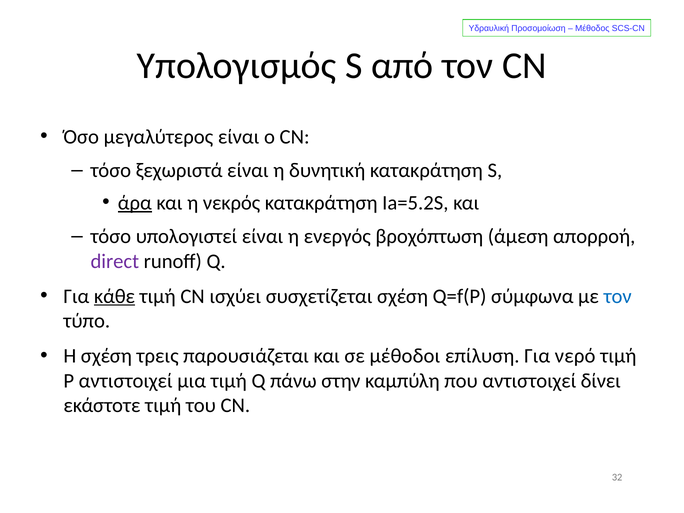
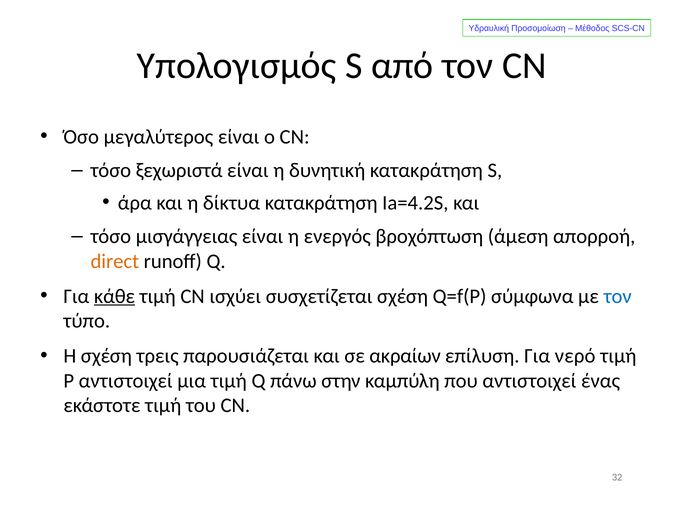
άρα underline: present -> none (135, 203)
νεκρός: νεκρός -> δίκτυα (232, 203)
Ia=5.2S: Ia=5.2S -> Ia=4.2S (415, 203)
υπολογιστεί: υπολογιστεί -> μισγάγγειας (187, 236)
direct colour: purple -> orange (115, 261)
μέθοδοι: μέθοδοι -> ακραίων (405, 356)
δίνει: δίνει -> ένας (601, 381)
